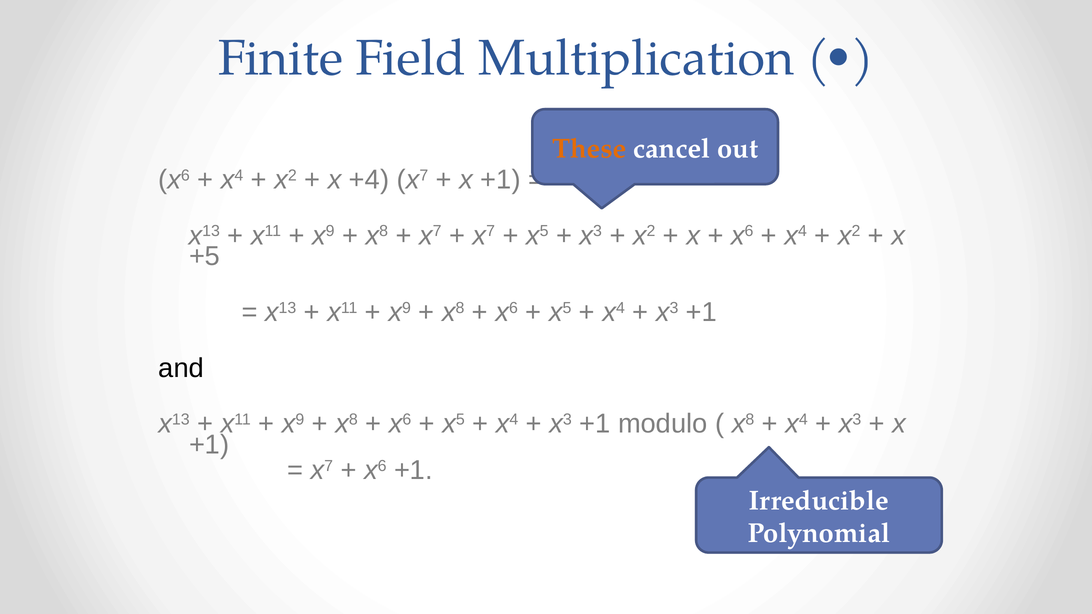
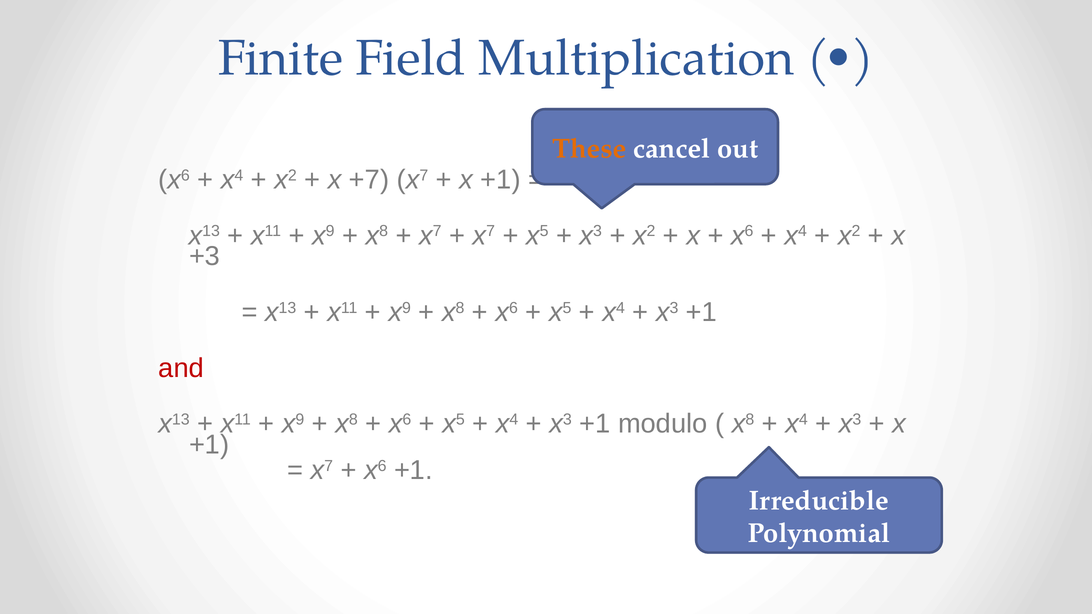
+4: +4 -> +7 (369, 180)
+5: +5 -> +3 (205, 257)
and colour: black -> red (181, 368)
